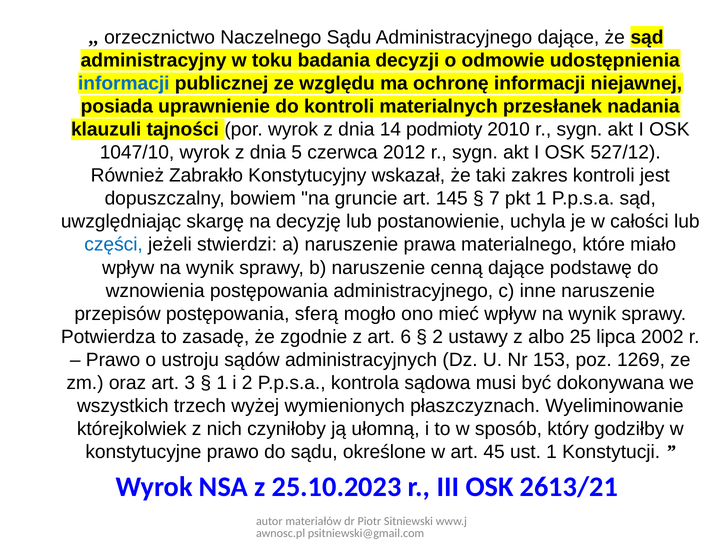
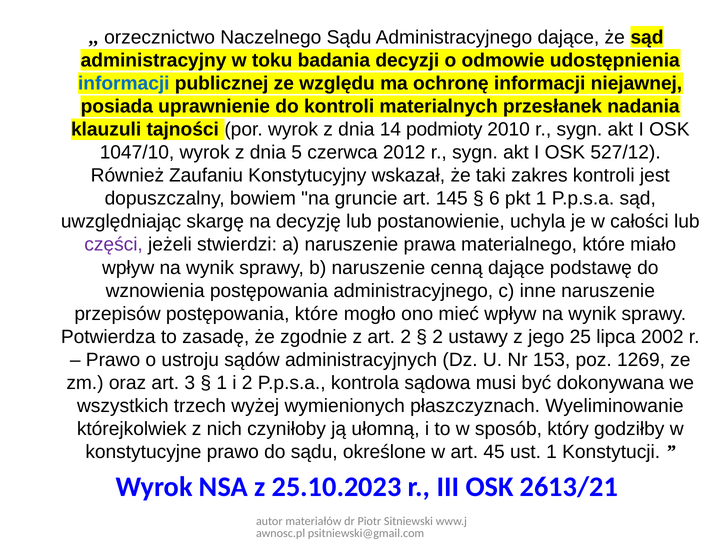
Zabrakło: Zabrakło -> Zaufaniu (206, 176)
7: 7 -> 6 (494, 199)
części colour: blue -> purple (114, 245)
postępowania sferą: sferą -> które (317, 314)
art 6: 6 -> 2 (406, 337)
albo: albo -> jego (546, 337)
